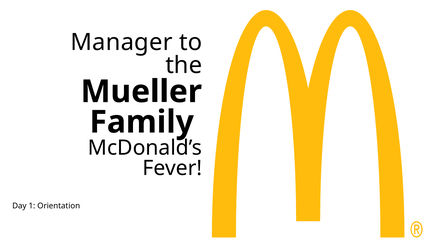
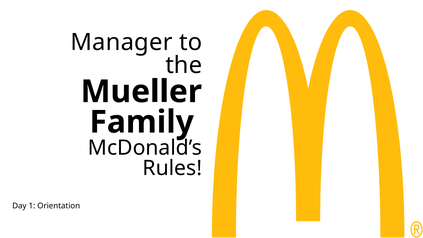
Fever: Fever -> Rules (172, 168)
